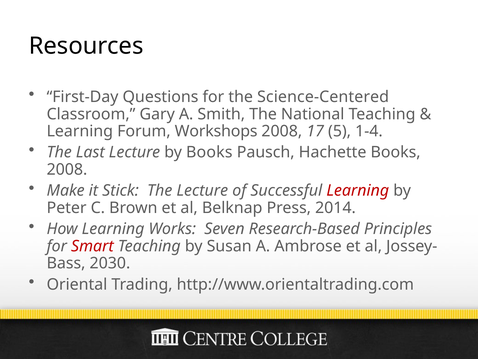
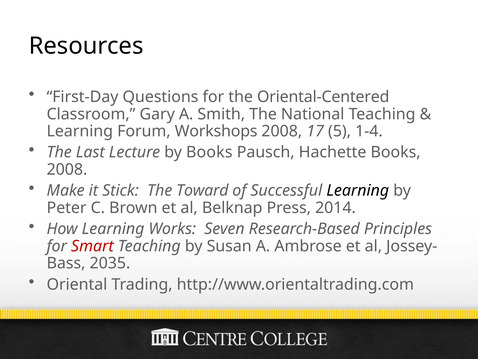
Science-Centered: Science-Centered -> Oriental-Centered (323, 97)
The Lecture: Lecture -> Toward (202, 190)
Learning colour: red -> black (358, 190)
2030: 2030 -> 2035 (110, 263)
